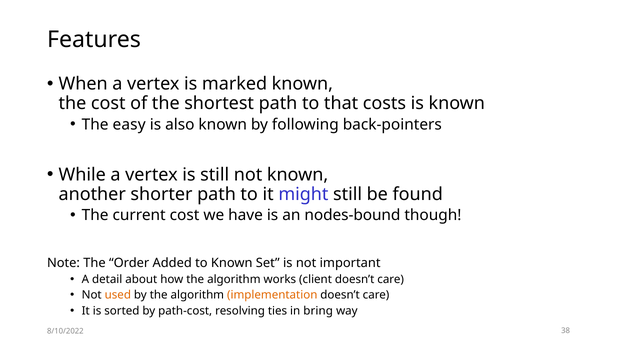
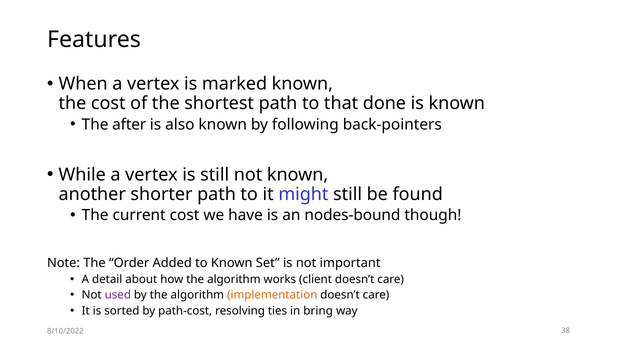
costs: costs -> done (384, 103)
easy: easy -> after (129, 124)
used colour: orange -> purple (118, 295)
